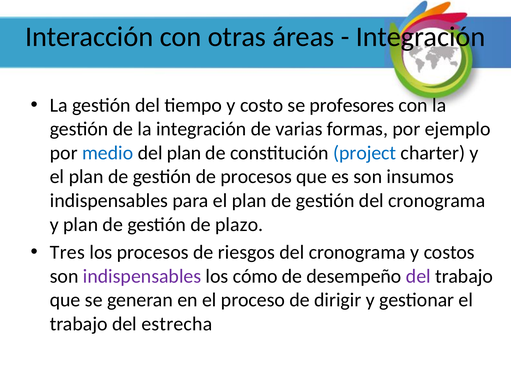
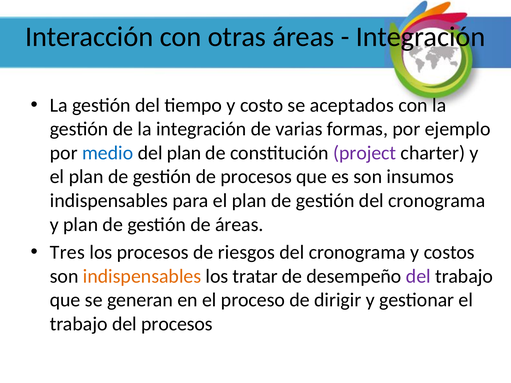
profesores: profesores -> aceptados (352, 105)
project colour: blue -> purple (365, 153)
de plazo: plazo -> áreas (239, 225)
indispensables colour: purple -> orange (142, 276)
cómo: cómo -> tratar (255, 276)
del estrecha: estrecha -> procesos (177, 324)
